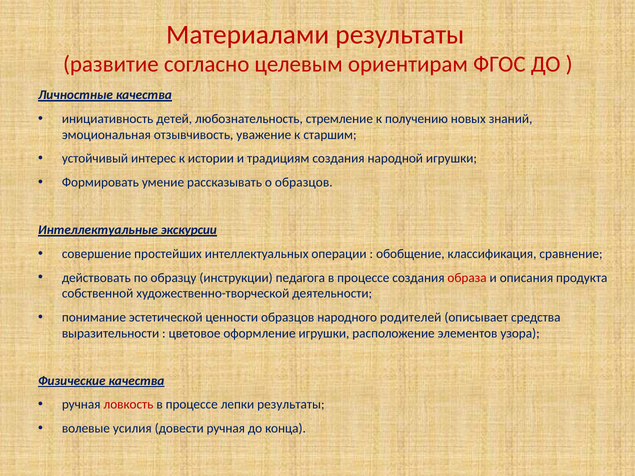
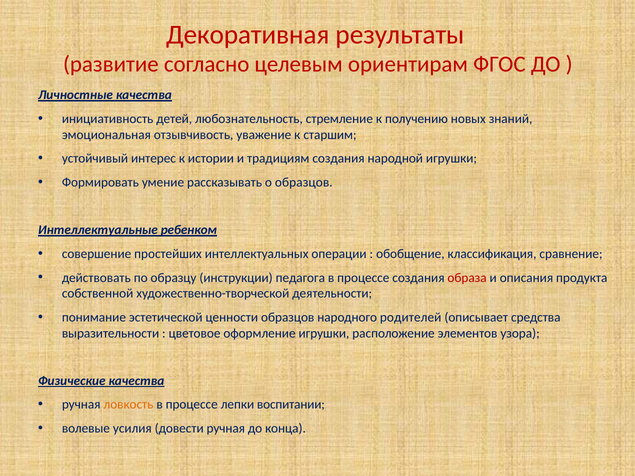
Материалами: Материалами -> Декоративная (248, 35)
экскурсии: экскурсии -> ребенком (189, 230)
ловкость colour: red -> orange (128, 405)
лепки результаты: результаты -> воспитании (291, 405)
